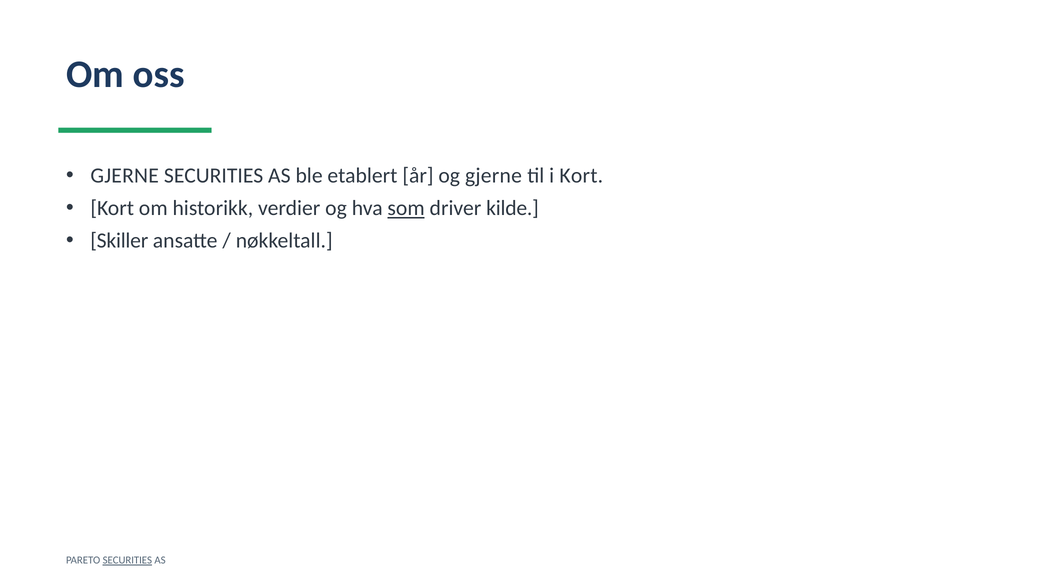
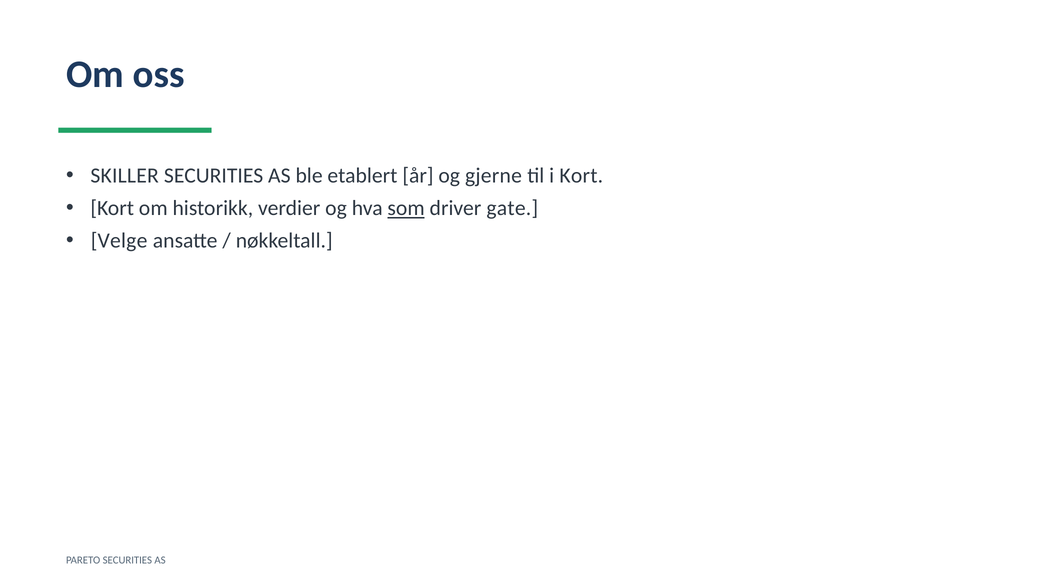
GJERNE: GJERNE -> SKILLER (125, 176)
kilde: kilde -> gate (512, 208)
Skiller: Skiller -> Velge (119, 241)
SECURITIES underline: present -> none (127, 560)
